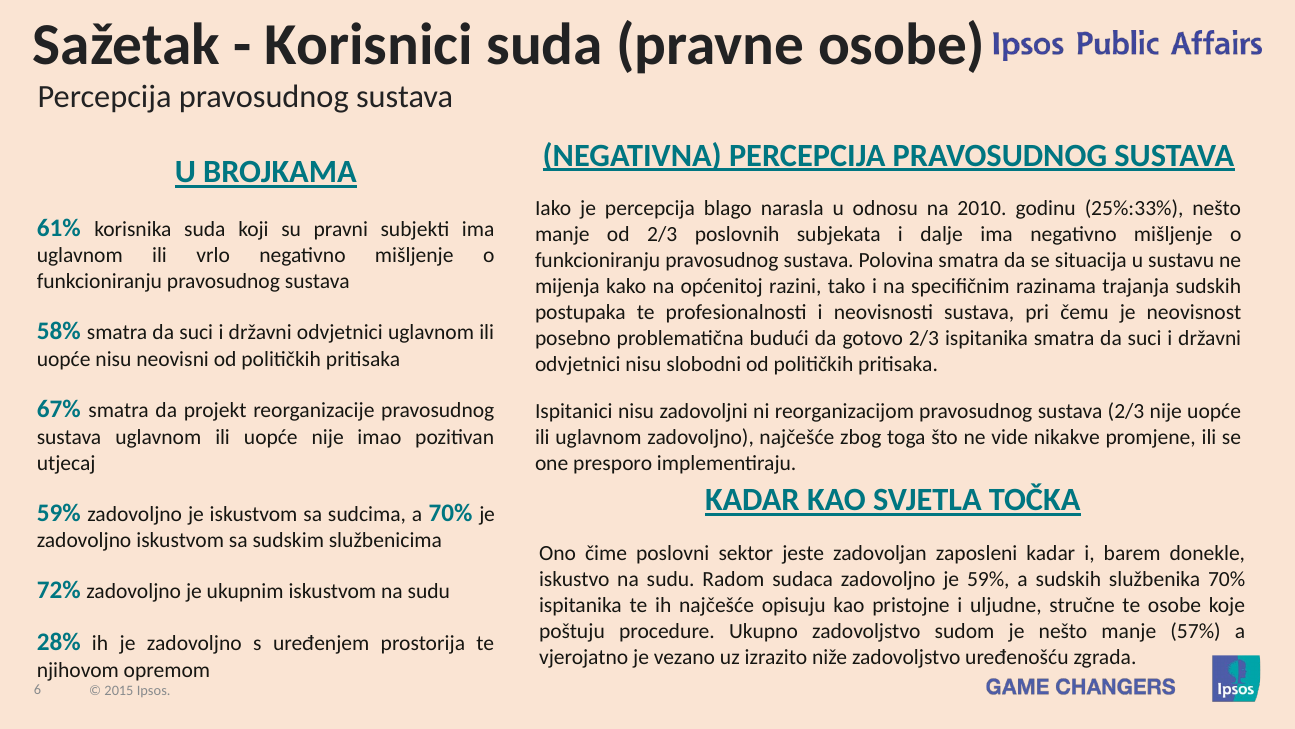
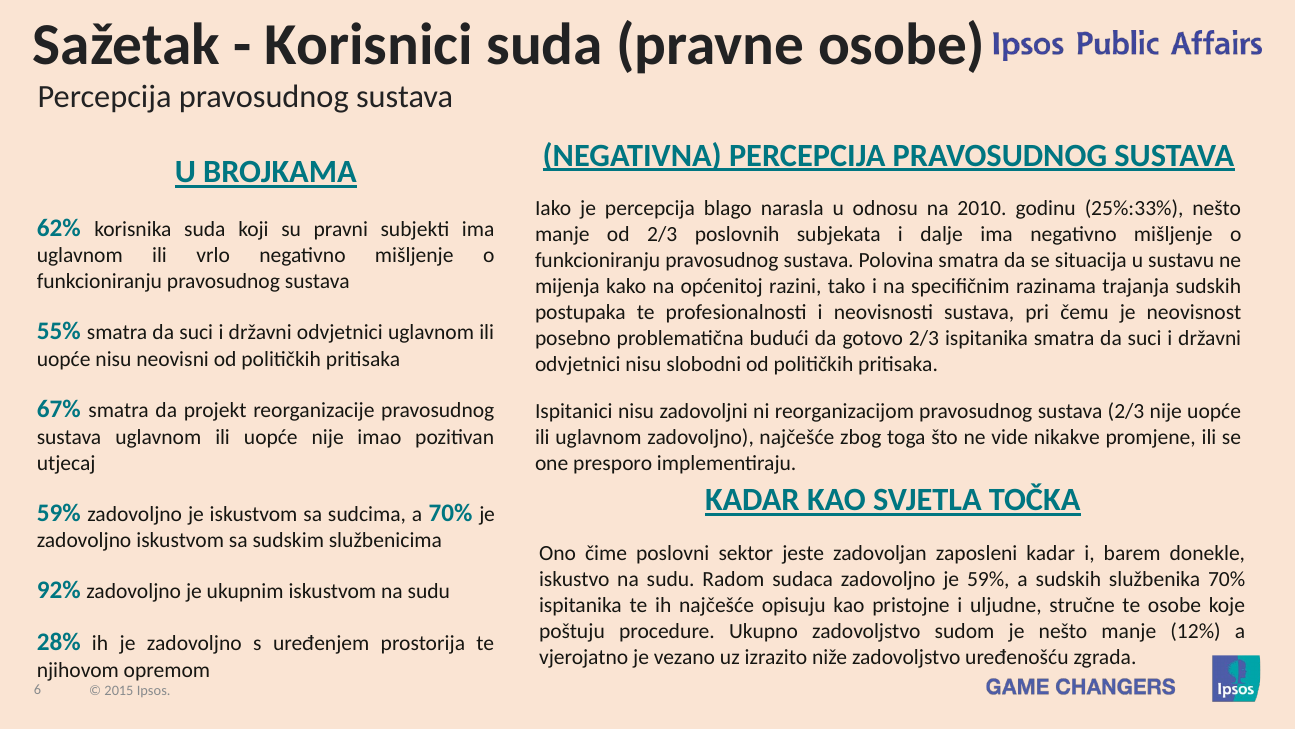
61%: 61% -> 62% (59, 228)
58%: 58% -> 55% (59, 331)
72%: 72% -> 92% (59, 590)
57%: 57% -> 12% (1196, 631)
